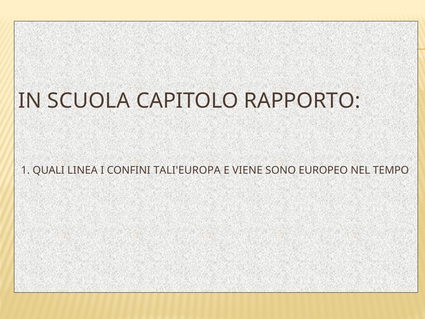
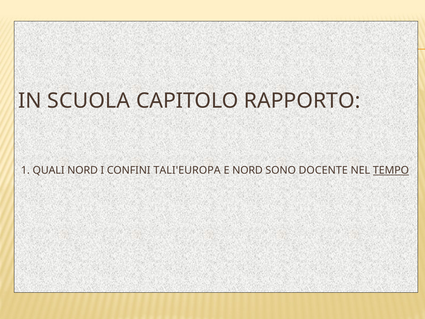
QUALI LINEA: LINEA -> NORD (83, 170)
E VIENE: VIENE -> NORD (248, 170)
EUROPEO: EUROPEO -> DOCENTE (323, 170)
TEMPO underline: none -> present (391, 170)
